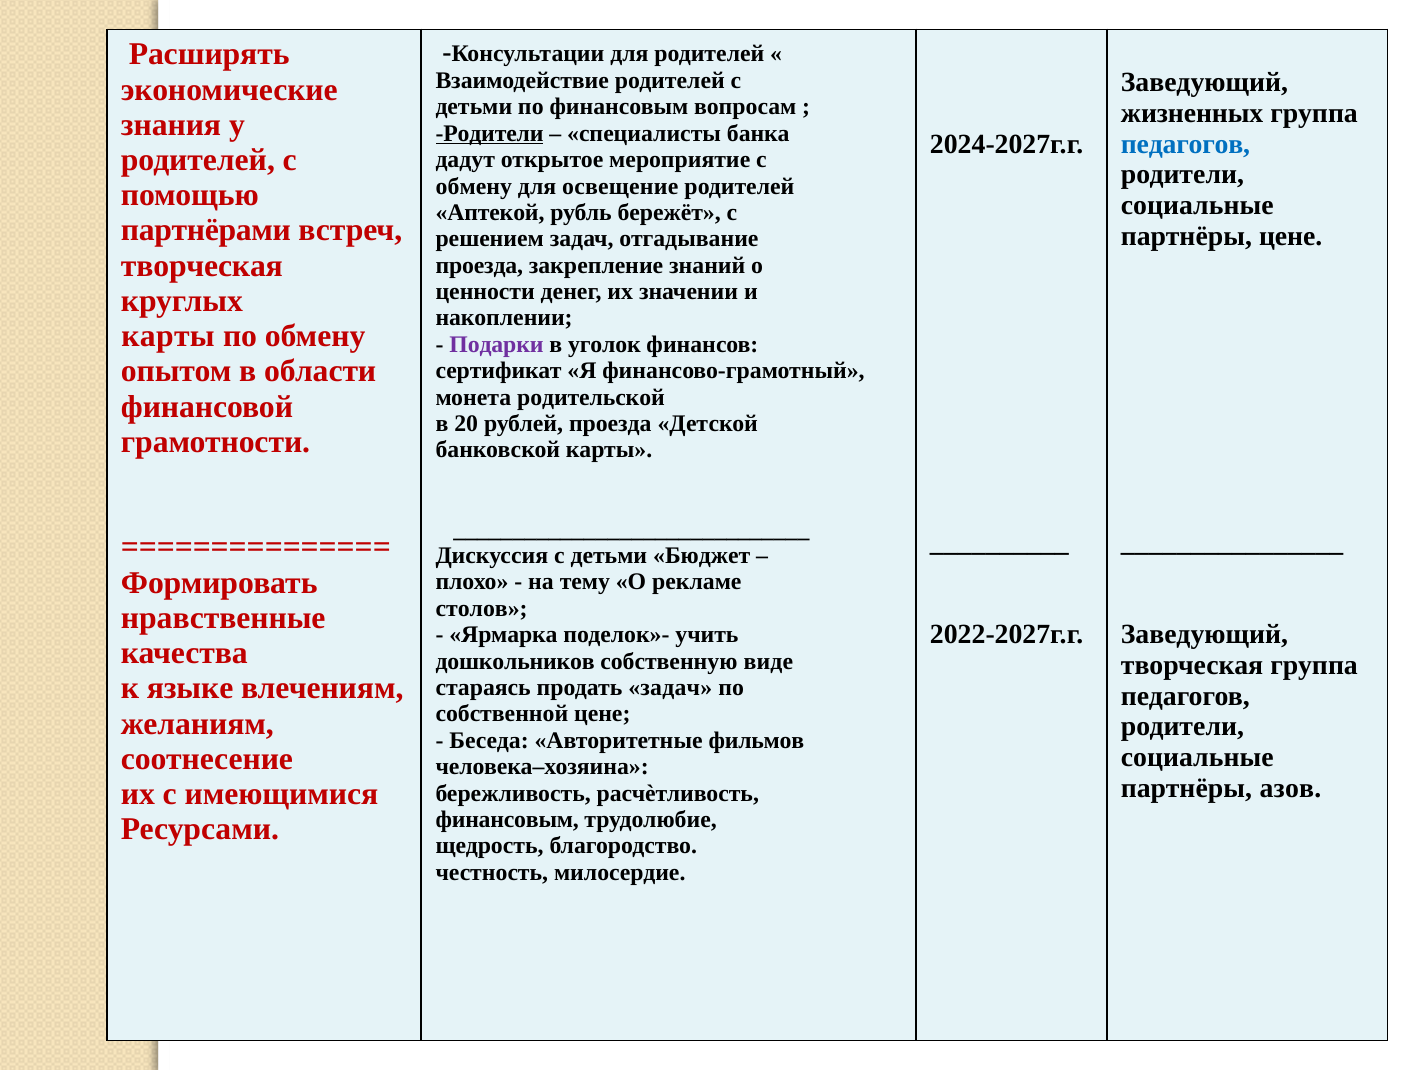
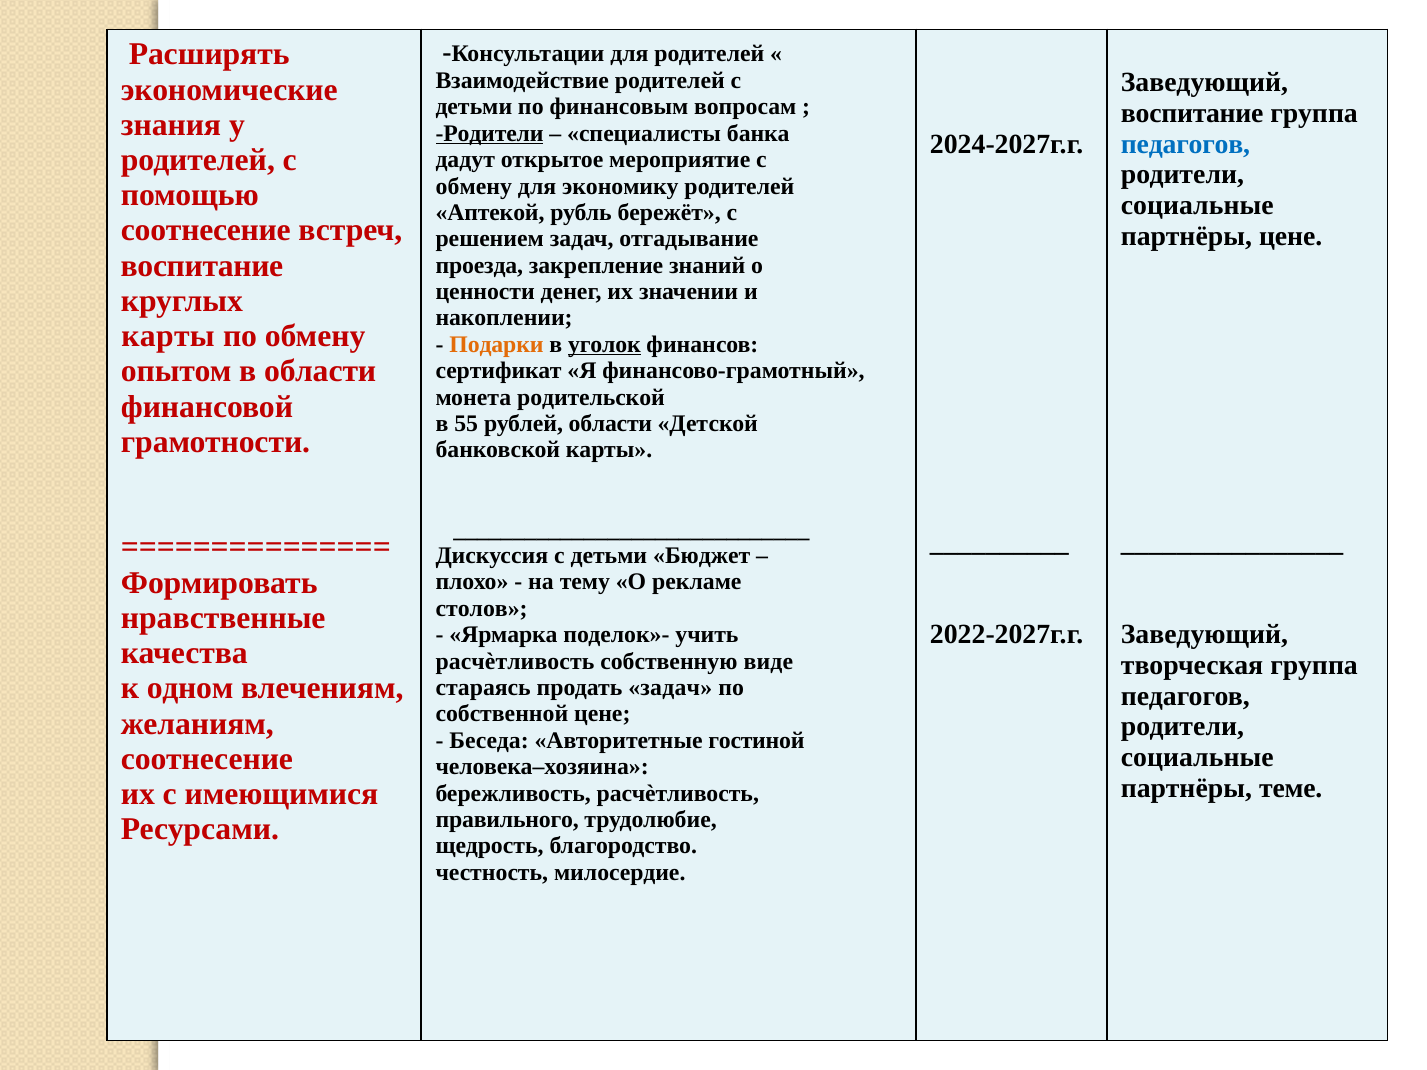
жизненных: жизненных -> воспитание (1192, 113)
освещение: освещение -> экономику (620, 186)
партнёрами: партнёрами -> соотнесение (206, 231)
творческая: творческая -> воспитание (202, 266)
Подарки colour: purple -> orange (497, 345)
уголок underline: none -> present (604, 345)
20: 20 -> 55 (466, 424)
рублей проезда: проезда -> области (610, 424)
дошкольников: дошкольников -> расчѐтливость (515, 661)
языке: языке -> одном (190, 688)
фильмов: фильмов -> гостиной (756, 741)
азов: азов -> теме (1291, 788)
финансовым: финансовым -> правильного (507, 820)
